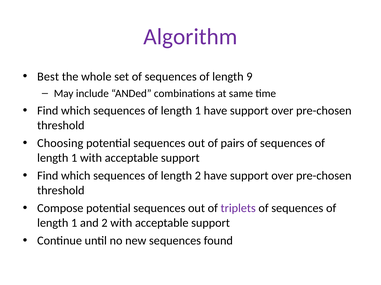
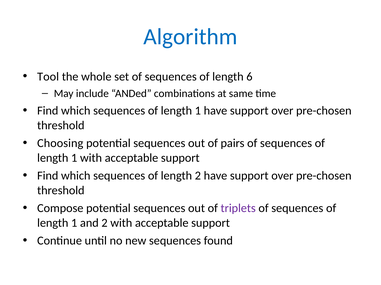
Algorithm colour: purple -> blue (190, 37)
Best: Best -> Tool (48, 77)
9: 9 -> 6 (249, 77)
